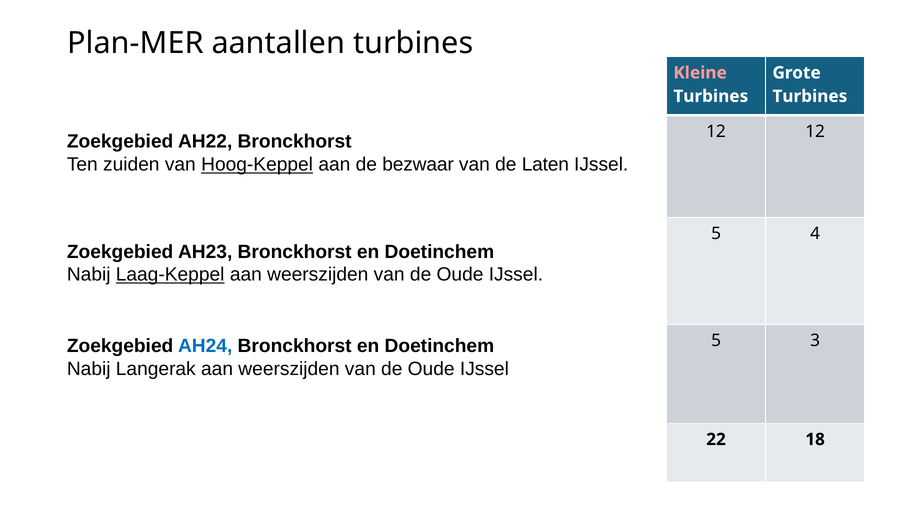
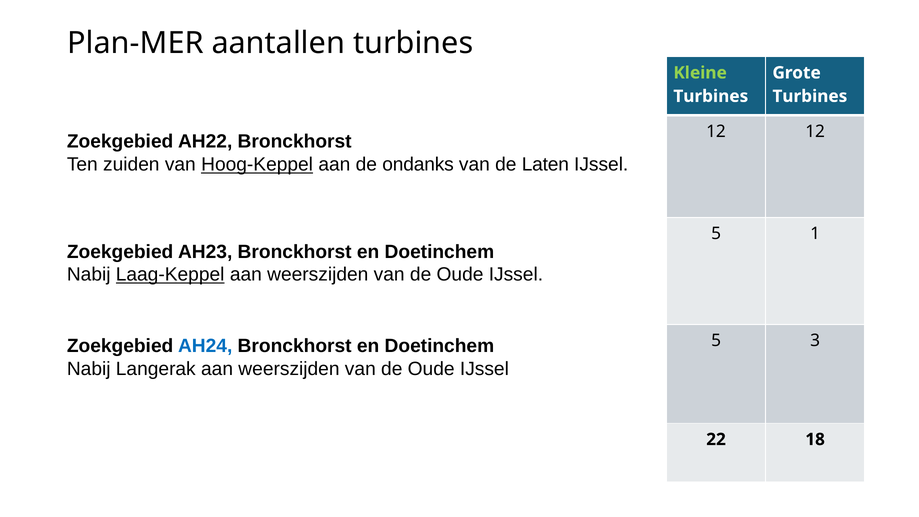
Kleine colour: pink -> light green (700, 73)
bezwaar: bezwaar -> ondanks (418, 164)
4: 4 -> 1 (815, 234)
